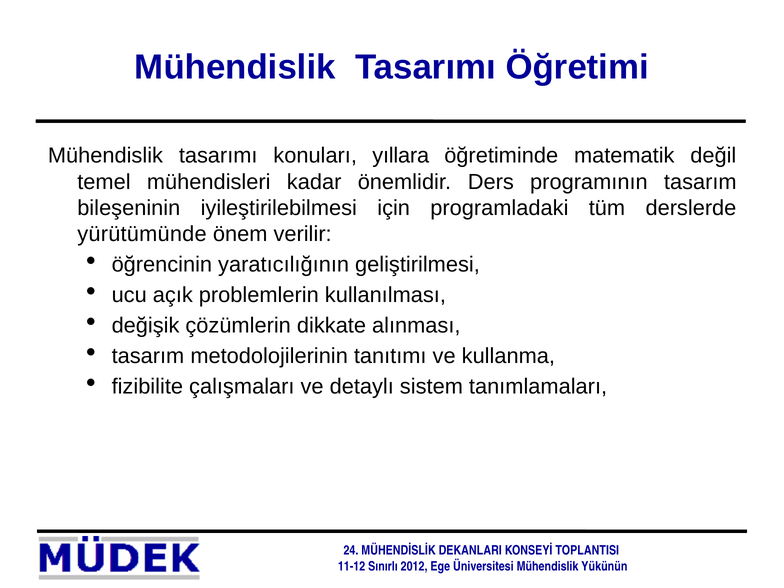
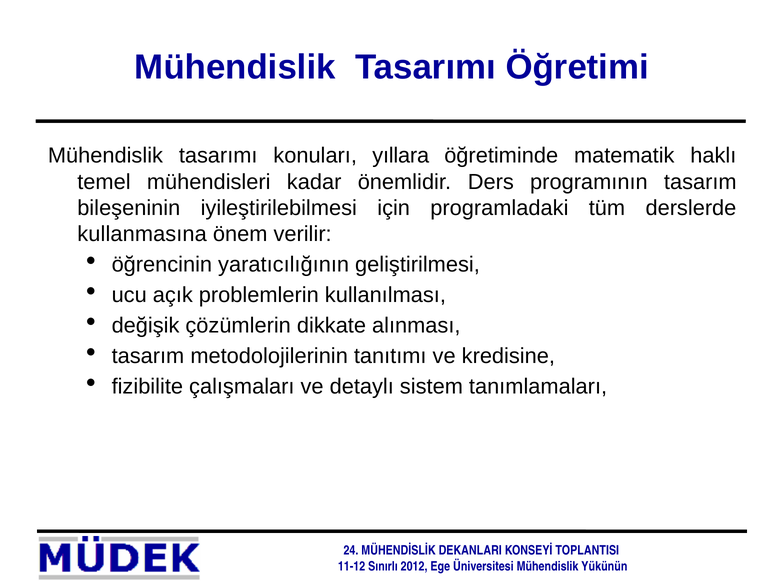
değil: değil -> haklı (713, 156)
yürütümünde: yürütümünde -> kullanmasına (142, 234)
kullanma: kullanma -> kredisine (508, 356)
